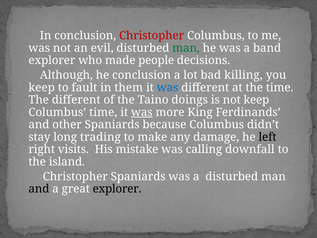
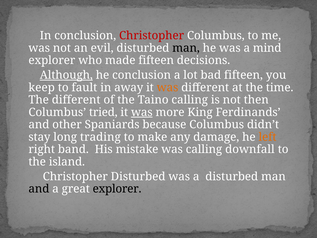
man colour: green -> black (186, 48)
band: band -> mind (267, 48)
made people: people -> fifteen (156, 60)
Although underline: none -> present (66, 75)
bad killing: killing -> fifteen (243, 75)
them: them -> away (129, 87)
was colour: blue -> orange (168, 87)
Taino doings: doings -> calling (190, 100)
not keep: keep -> then (256, 100)
Columbus time: time -> tried (103, 112)
left colour: black -> orange (268, 137)
visits: visits -> band (73, 149)
Christopher Spaniards: Spaniards -> Disturbed (138, 176)
